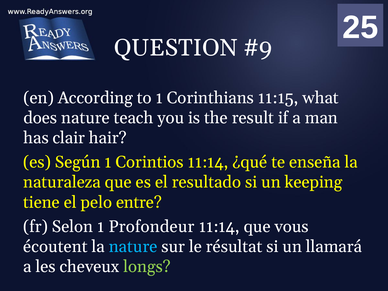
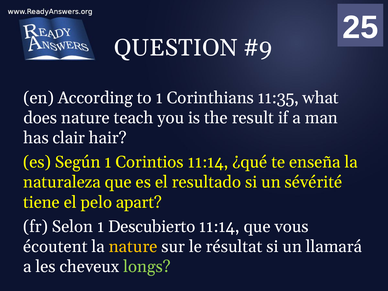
11:15: 11:15 -> 11:35 (278, 98)
keeping: keeping -> sévérité (313, 182)
entre: entre -> apart (139, 202)
Profondeur: Profondeur -> Descubierto (152, 227)
nature colour: light blue -> yellow (133, 247)
